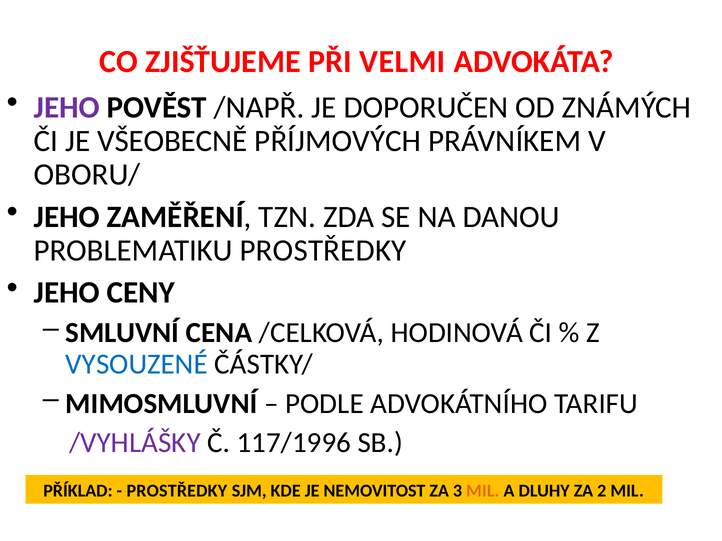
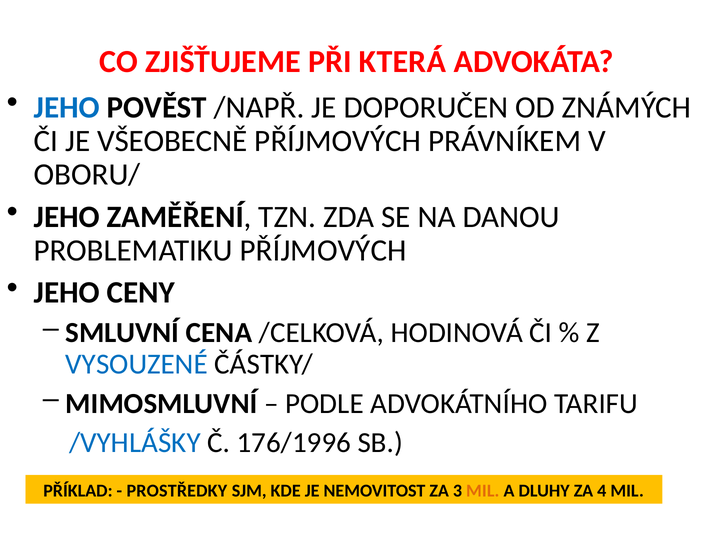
VELMI: VELMI -> KTERÁ (403, 62)
JEHO colour: purple -> blue (67, 108)
PROBLEMATIKU PROSTŘEDKY: PROSTŘEDKY -> PŘÍJMOVÝCH (323, 251)
/VYHLÁŠKY colour: purple -> blue (135, 443)
117/1996: 117/1996 -> 176/1996 (294, 443)
2: 2 -> 4 (602, 491)
